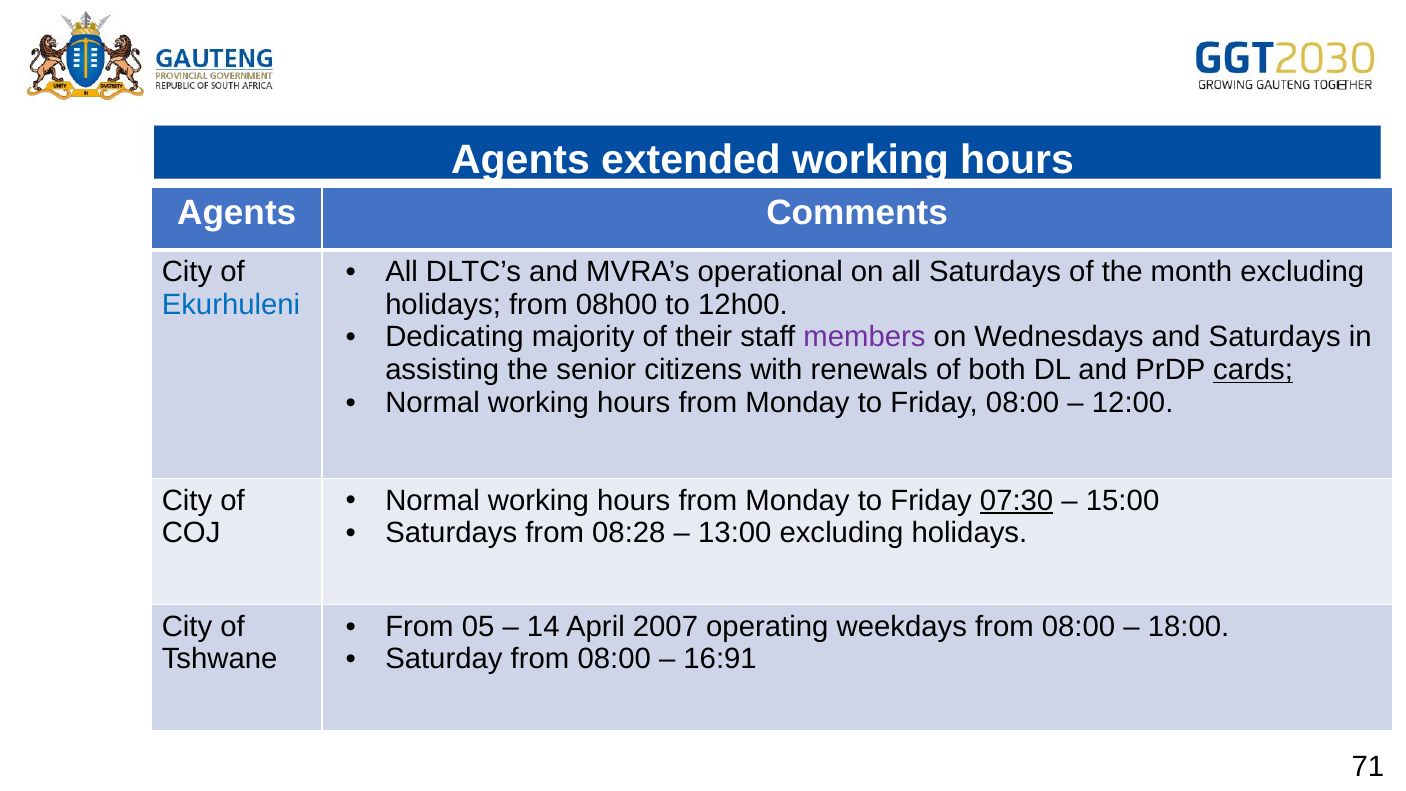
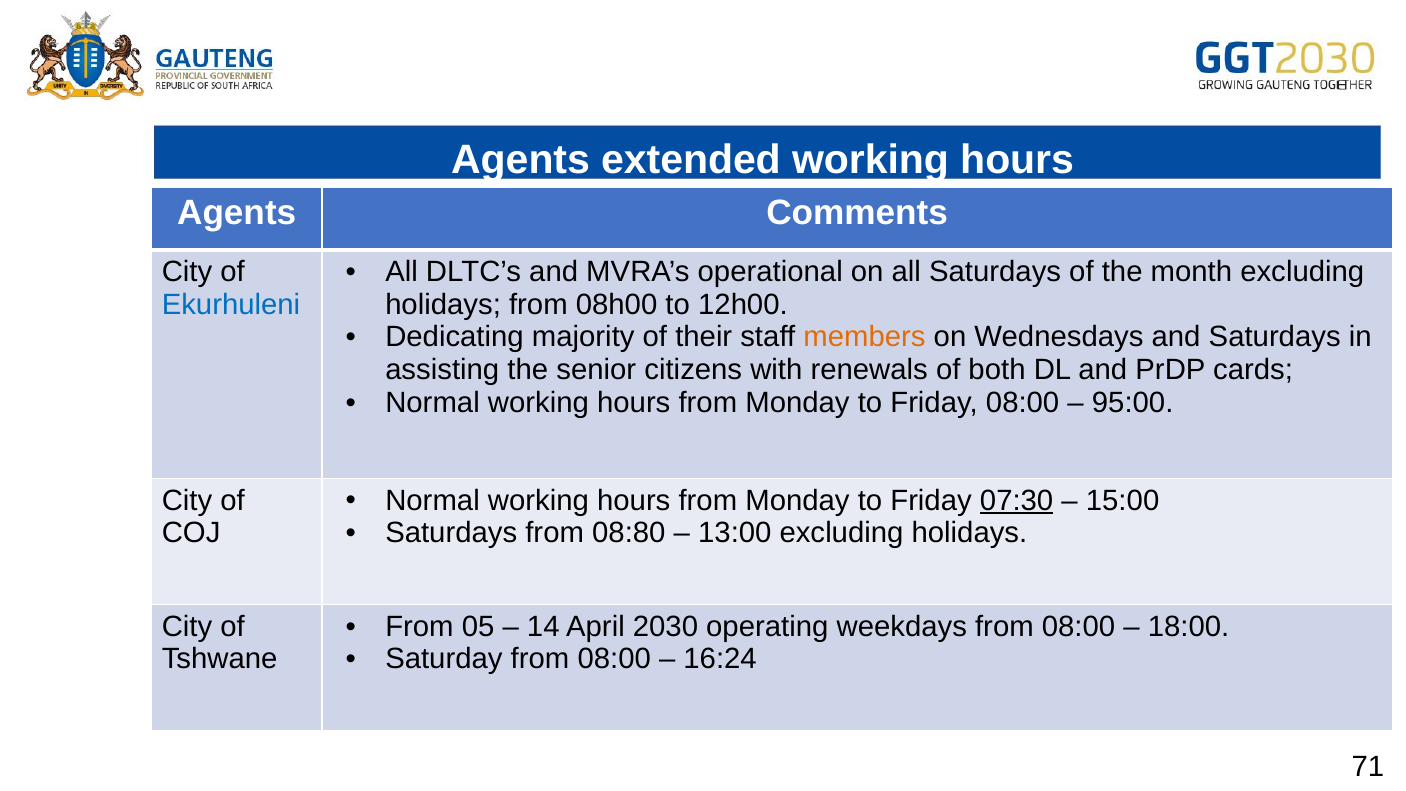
members colour: purple -> orange (864, 337)
cards underline: present -> none (1253, 370)
12:00: 12:00 -> 95:00 (1133, 403)
08:28: 08:28 -> 08:80 (629, 533)
2007: 2007 -> 2030 (665, 626)
16:91: 16:91 -> 16:24 (720, 659)
